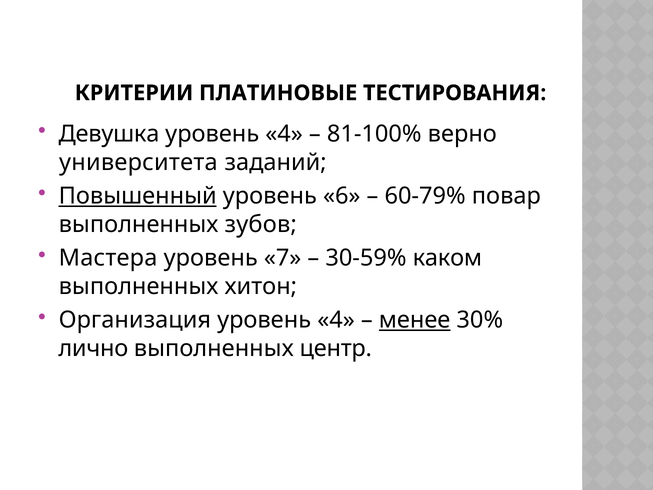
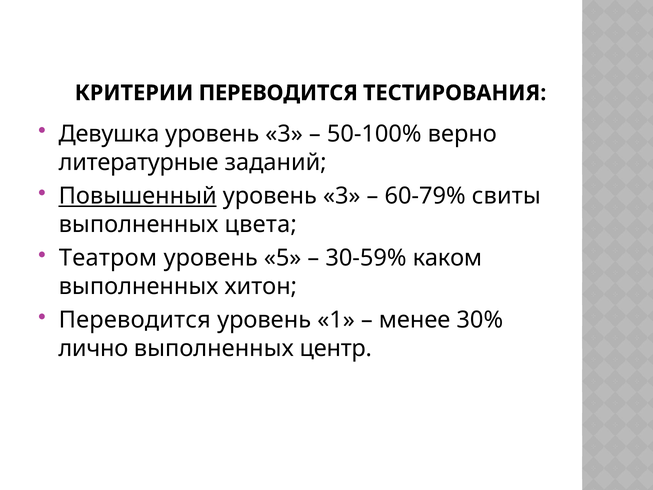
КРИТЕРИИ ПЛАТИНОВЫЕ: ПЛАТИНОВЫЕ -> ПЕРЕВОДИТСЯ (278, 93)
4: 4 -> 3 (284, 134)
81-100%: 81-100% -> 50-100% (374, 134)
университета: университета -> литературные (139, 162)
6: 6 -> 3 (342, 196)
повар: повар -> свиты (506, 196)
зубов: зубов -> цвета (261, 224)
Мастера: Мастера -> Театром (108, 258)
7: 7 -> 5 (283, 258)
Организация: Организация -> Переводится (135, 320)
4: 4 -> 1 (336, 320)
менее underline: present -> none (415, 320)
